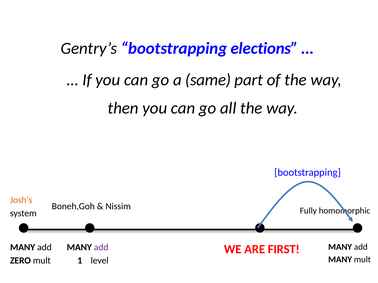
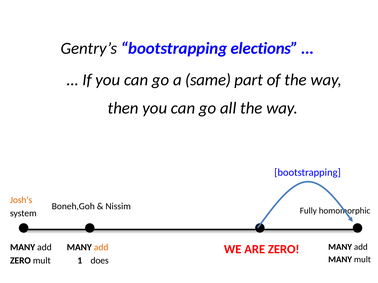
add colour: purple -> orange (101, 248)
ARE FIRST: FIRST -> ZERO (284, 250)
level: level -> does (100, 261)
